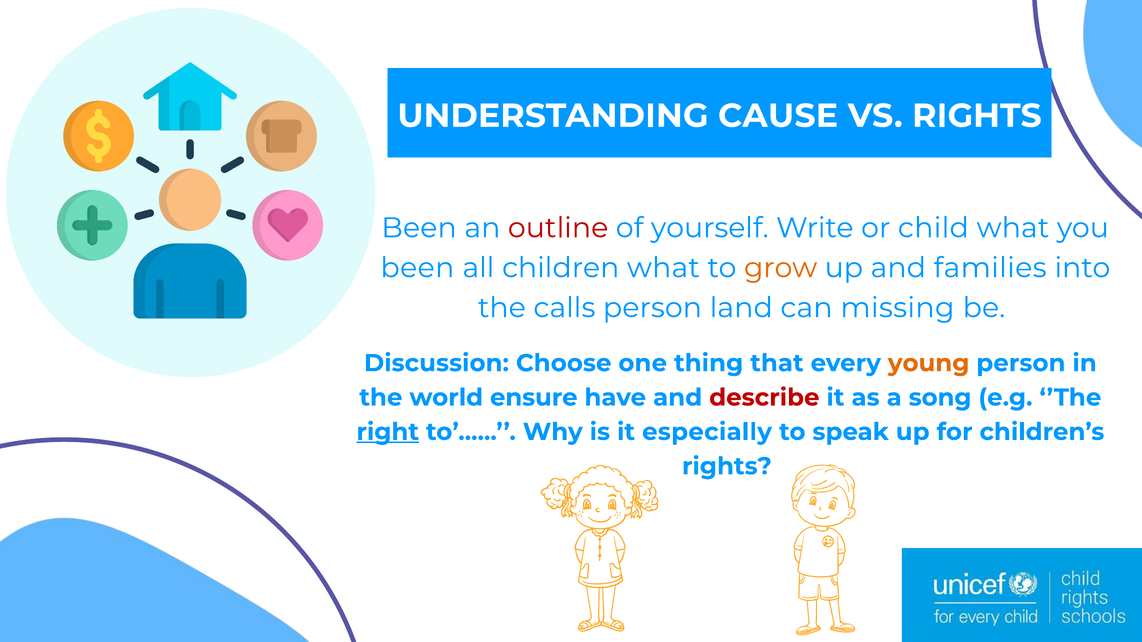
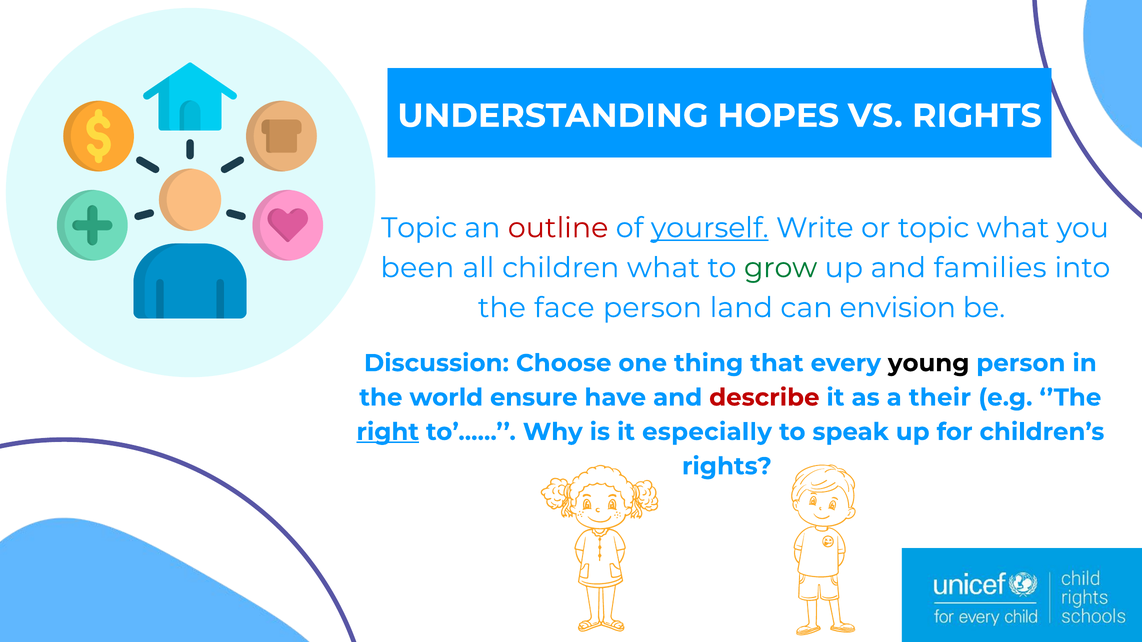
CAUSE: CAUSE -> HOPES (778, 116)
Been: Been -> Topic (419, 228)
yourself underline: none -> present (710, 228)
or child: child -> topic (934, 228)
grow colour: orange -> green (781, 268)
calls: calls -> face (564, 308)
missing: missing -> envision (898, 308)
young colour: orange -> black (929, 363)
song: song -> their (940, 398)
